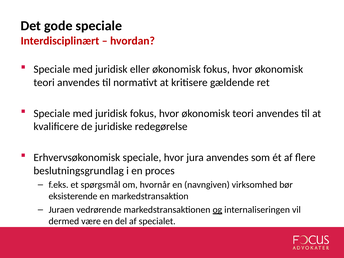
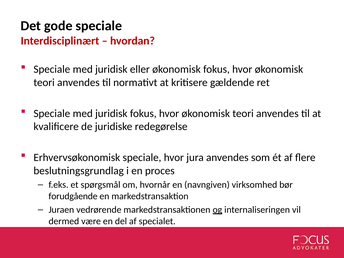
eksisterende: eksisterende -> forudgående (73, 196)
